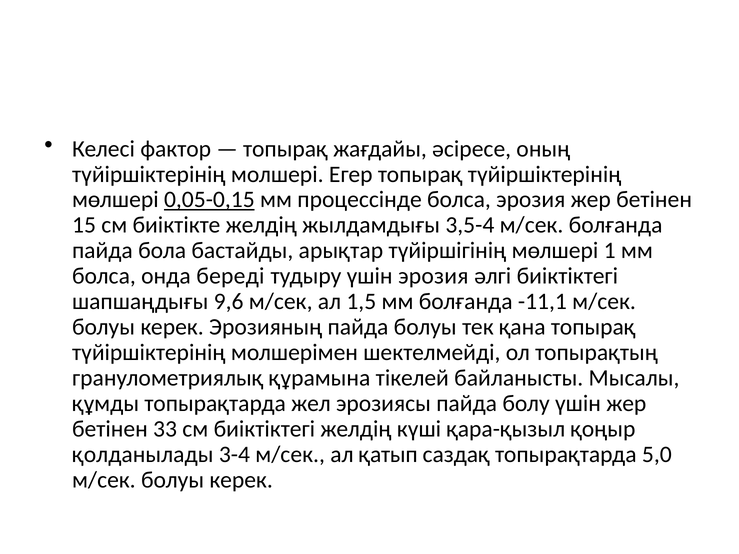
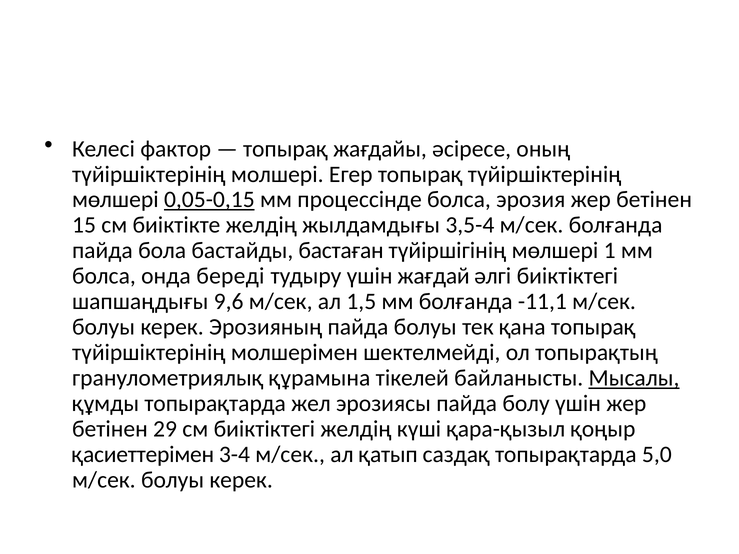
арықтар: арықтар -> бастаған (341, 251)
үшін эрозия: эрозия -> жағдай (434, 276)
Мысалы underline: none -> present (634, 378)
33: 33 -> 29 (165, 429)
қолданылады: қолданылады -> қасиеттерімен (143, 455)
